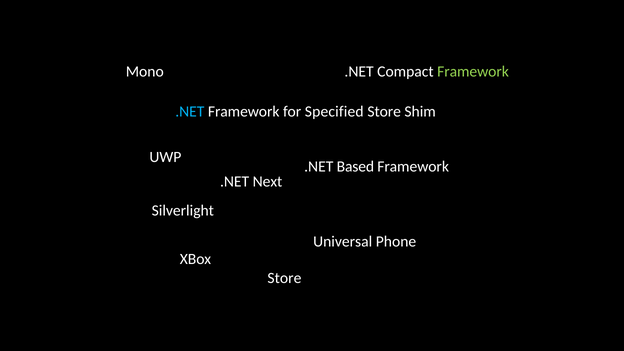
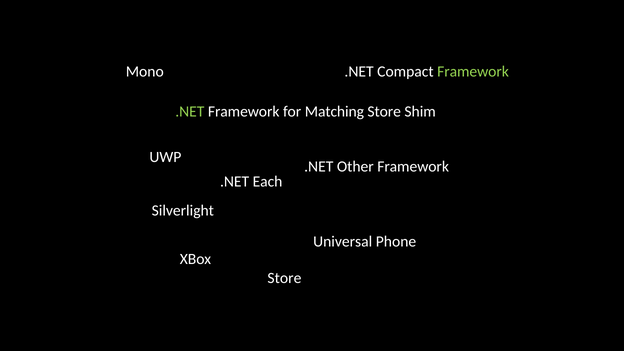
.NET colour: light blue -> light green (190, 112)
Specified: Specified -> Matching (334, 112)
Based: Based -> Other (355, 167)
Next: Next -> Each (268, 182)
